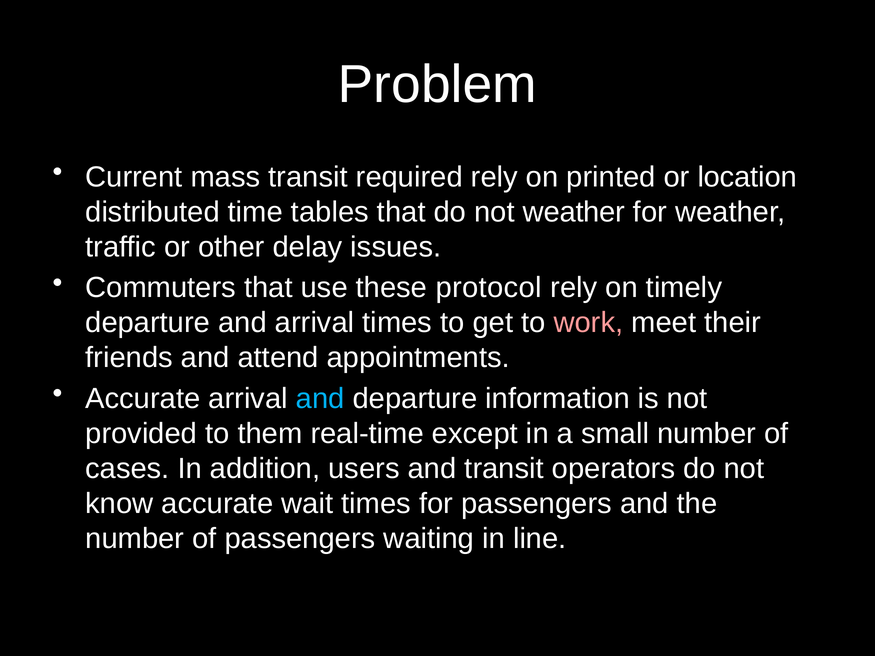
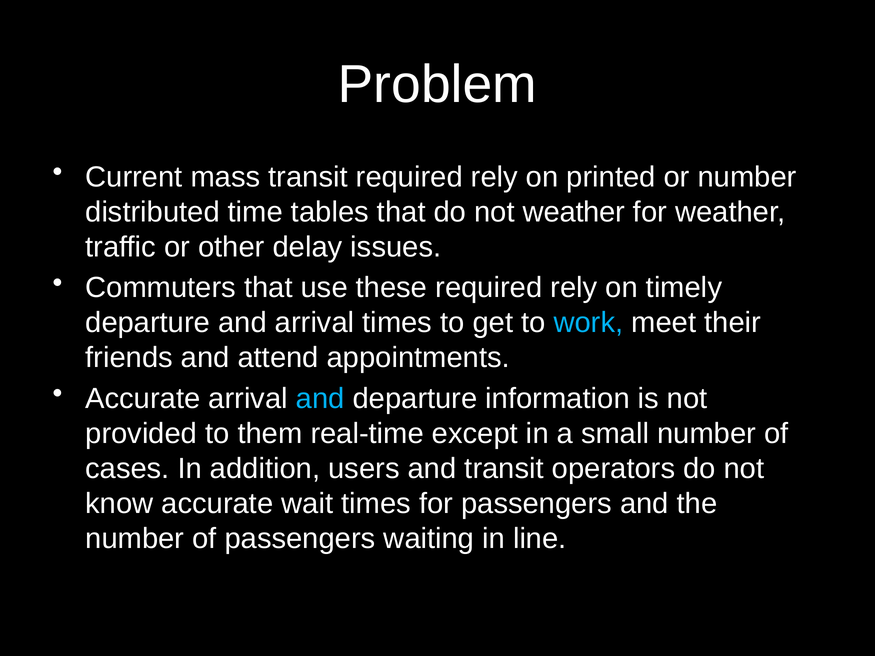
or location: location -> number (747, 177)
these protocol: protocol -> required (489, 288)
work colour: pink -> light blue (588, 323)
